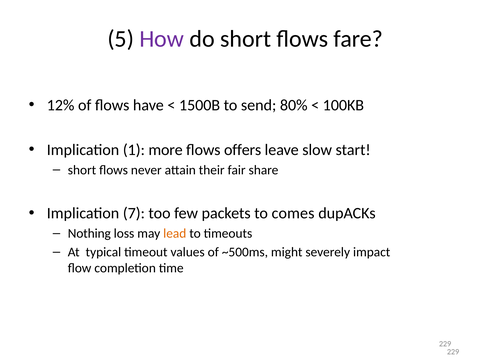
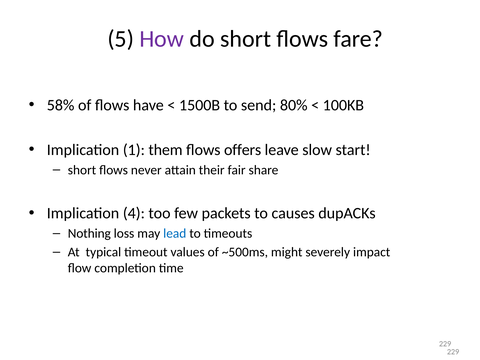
12%: 12% -> 58% (61, 105)
more: more -> them (166, 150)
7: 7 -> 4 (134, 213)
comes: comes -> causes (293, 213)
lead colour: orange -> blue (175, 233)
